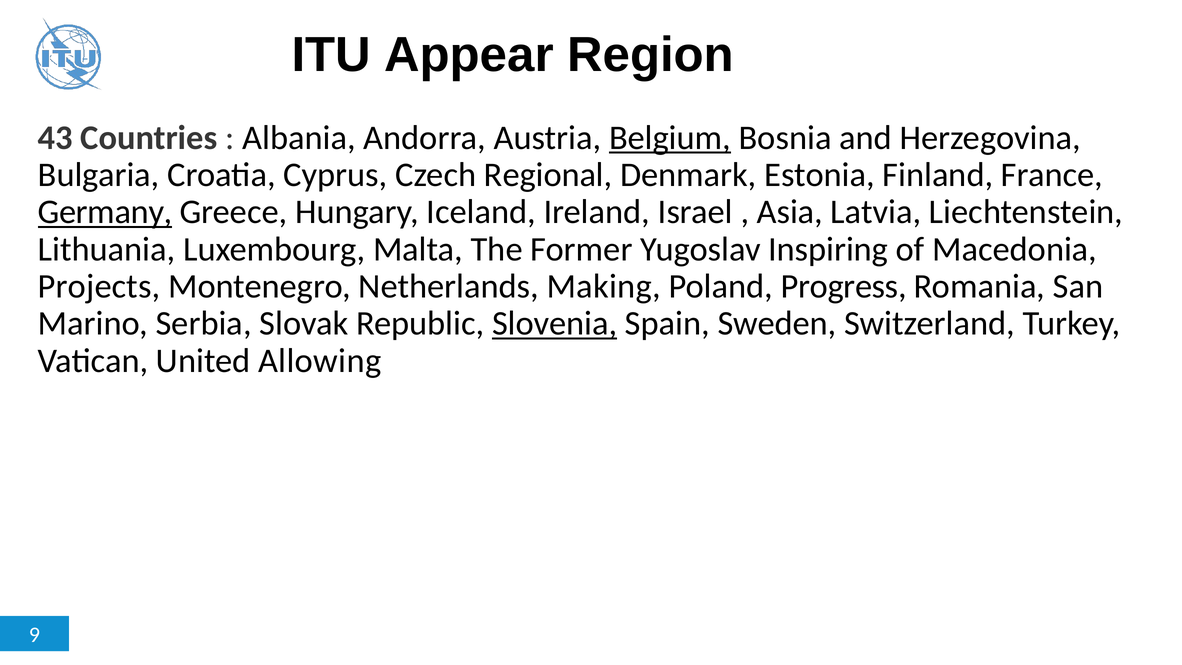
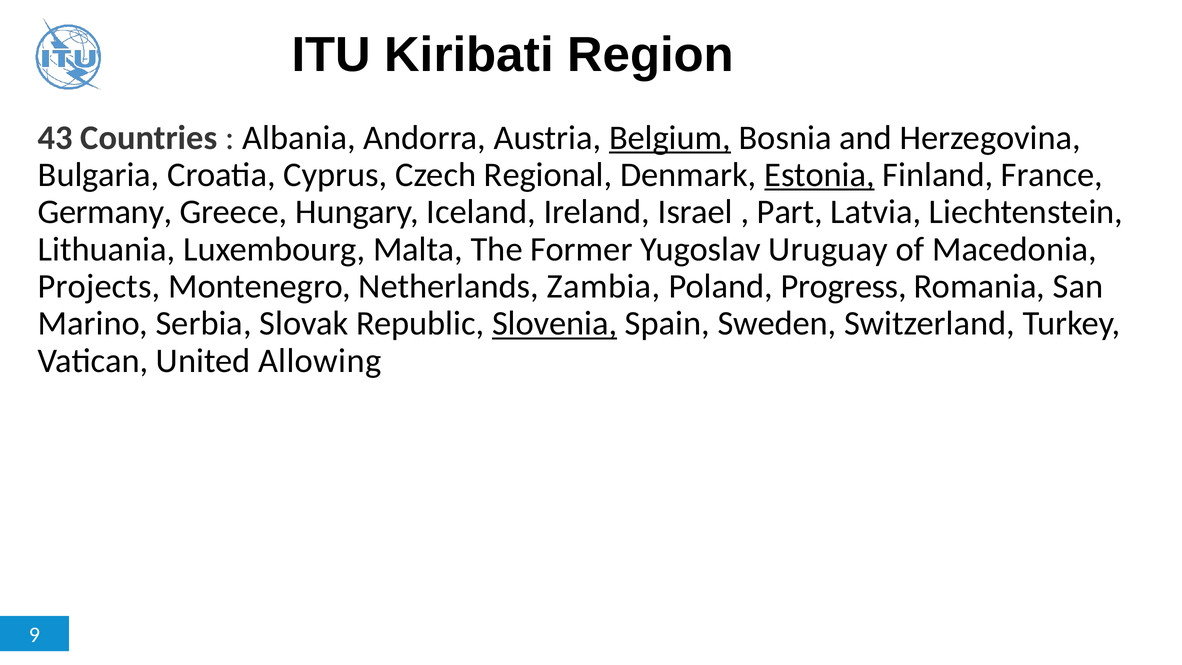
Appear: Appear -> Kiribati (469, 55)
Estonia underline: none -> present (819, 175)
Germany underline: present -> none (105, 212)
Asia: Asia -> Part (790, 212)
Inspiring: Inspiring -> Uruguay (828, 249)
Making: Making -> Zambia (604, 286)
